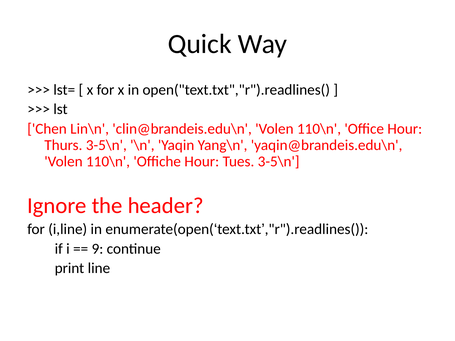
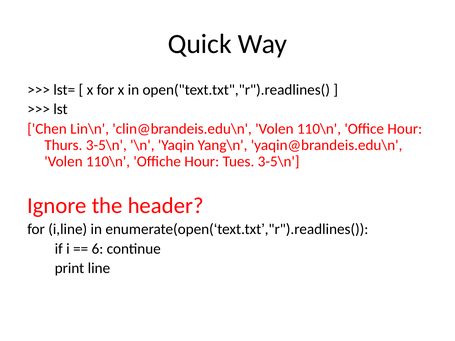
9: 9 -> 6 (97, 249)
